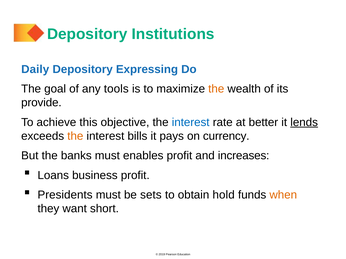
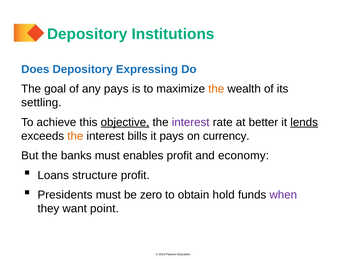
Daily: Daily -> Does (35, 69)
any tools: tools -> pays (116, 89)
provide: provide -> settling (41, 103)
objective underline: none -> present (125, 122)
interest colour: blue -> purple (191, 122)
increases: increases -> economy (243, 156)
business: business -> structure (95, 176)
sets: sets -> zero (151, 195)
when colour: orange -> purple (283, 195)
short: short -> point (104, 209)
